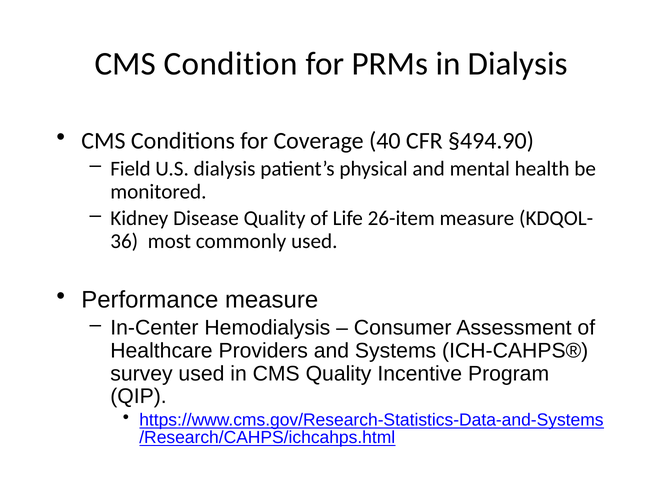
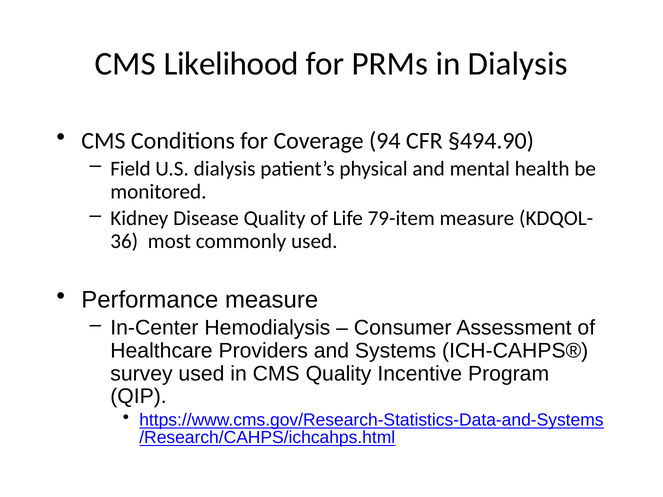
Condition: Condition -> Likelihood (231, 64)
40: 40 -> 94 (385, 141)
26-item: 26-item -> 79-item (401, 219)
